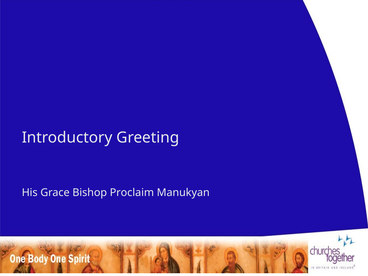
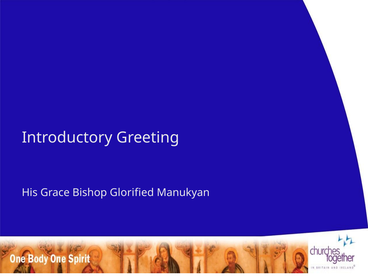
Proclaim: Proclaim -> Glorified (132, 193)
